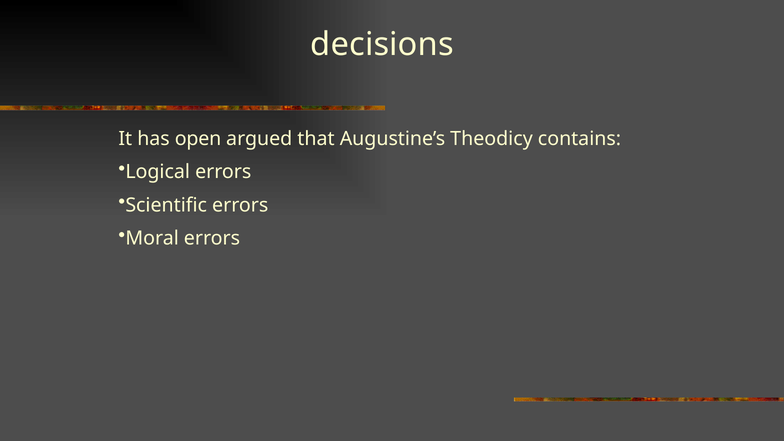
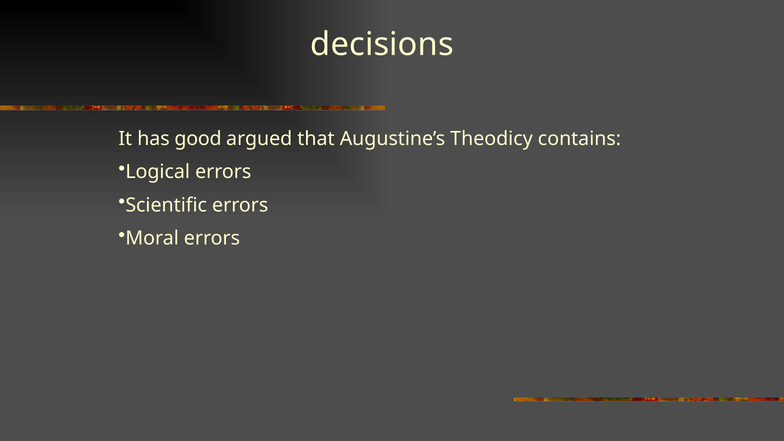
open: open -> good (198, 139)
